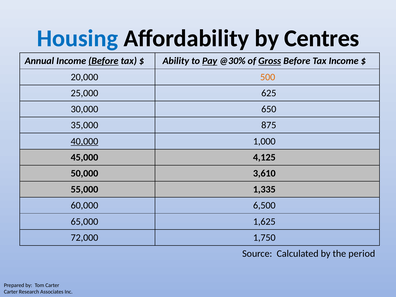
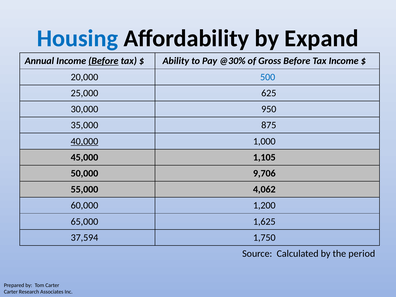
Centres: Centres -> Expand (322, 38)
Pay underline: present -> none (210, 61)
Gross underline: present -> none (270, 61)
500 colour: orange -> blue (268, 77)
650: 650 -> 950 (269, 109)
4,125: 4,125 -> 1,105 (264, 157)
3,610: 3,610 -> 9,706 (264, 173)
1,335: 1,335 -> 4,062 (264, 189)
6,500: 6,500 -> 1,200 (264, 205)
72,000: 72,000 -> 37,594 (84, 238)
